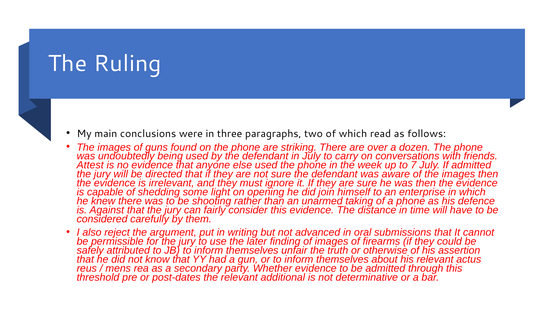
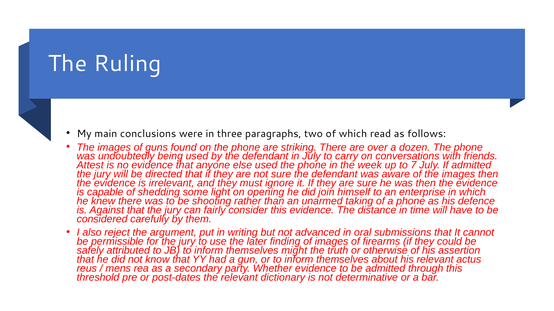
unfair: unfair -> might (294, 251)
additional: additional -> dictionary (283, 278)
